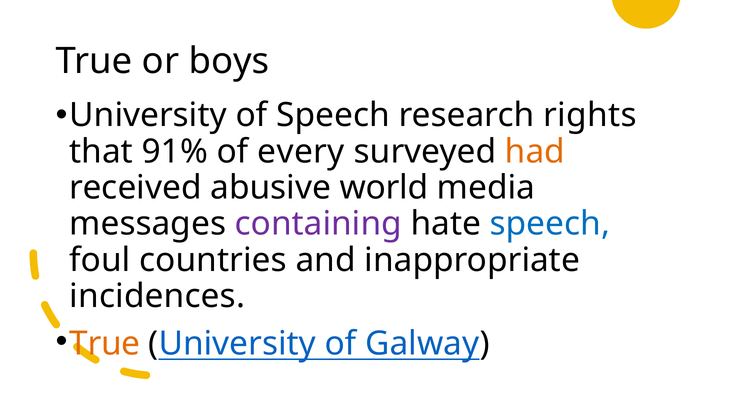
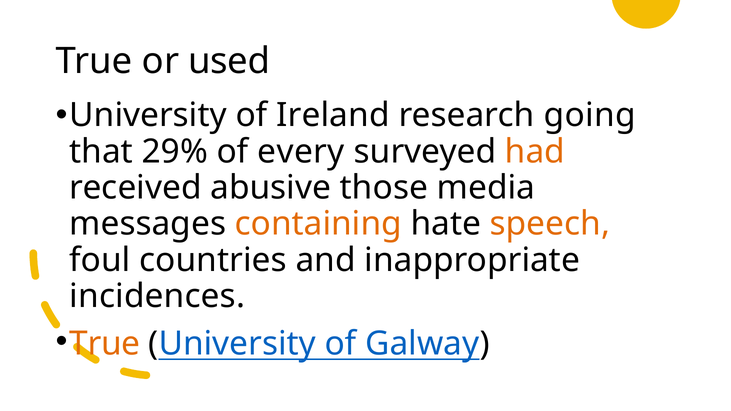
boys: boys -> used (229, 61)
of Speech: Speech -> Ireland (333, 115)
rights: rights -> going (590, 115)
91%: 91% -> 29% (175, 152)
world: world -> those (384, 188)
containing colour: purple -> orange (318, 224)
speech colour: blue -> orange (550, 224)
